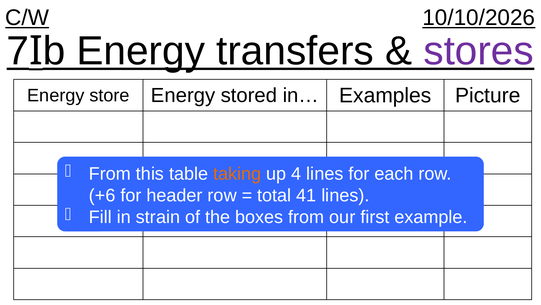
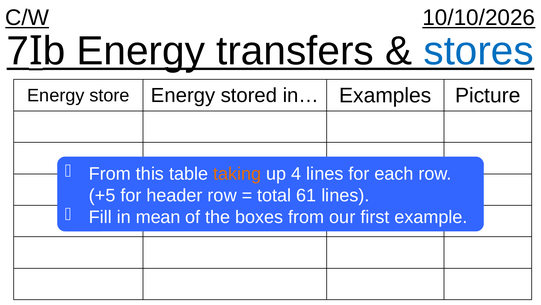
stores colour: purple -> blue (479, 51)
+6: +6 -> +5 (102, 195)
41: 41 -> 61 (306, 195)
strain: strain -> mean (158, 217)
